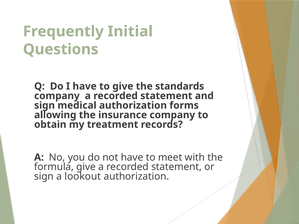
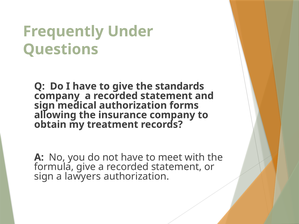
Initial: Initial -> Under (130, 31)
lookout: lookout -> lawyers (83, 177)
